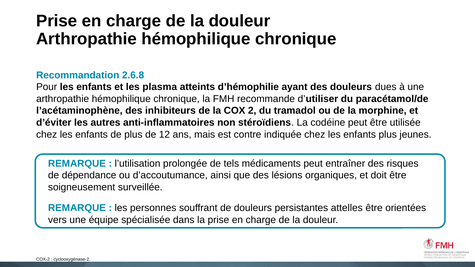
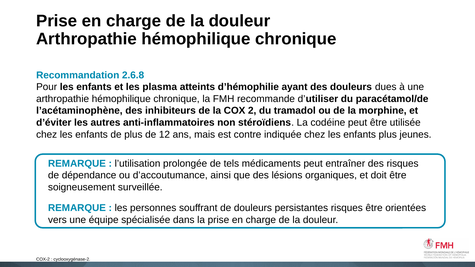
persistantes attelles: attelles -> risques (347, 208)
